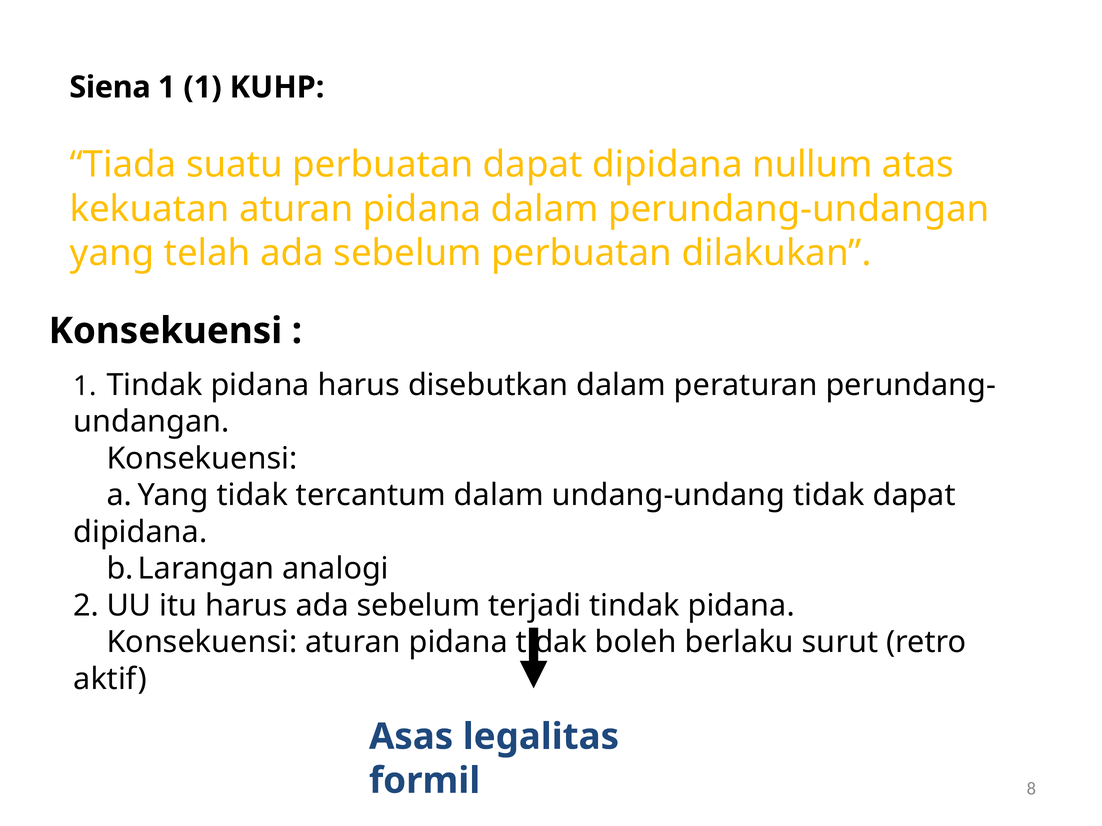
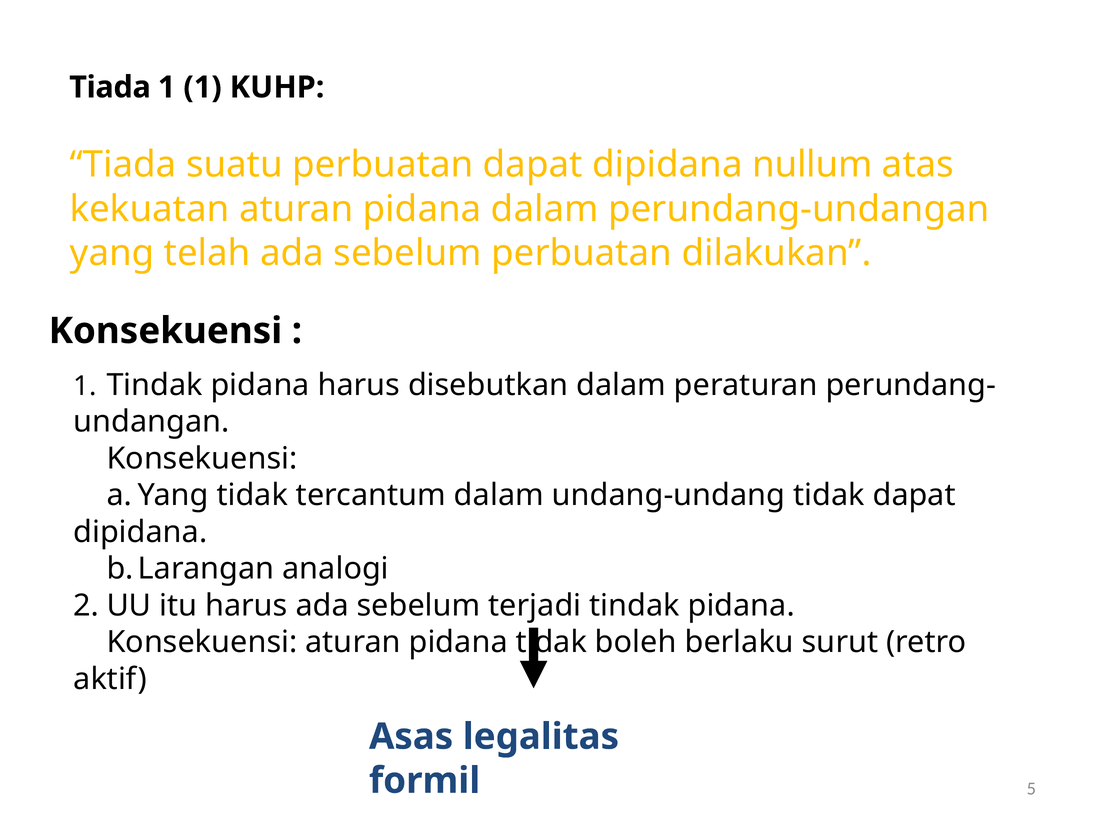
Siena: Siena -> Tiada (110, 87)
8: 8 -> 5 (1031, 789)
